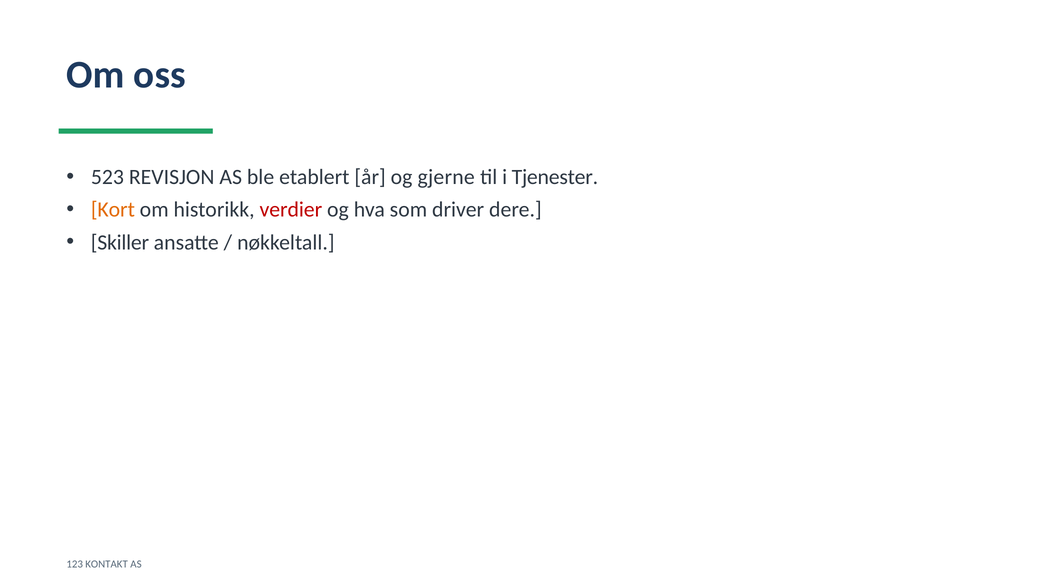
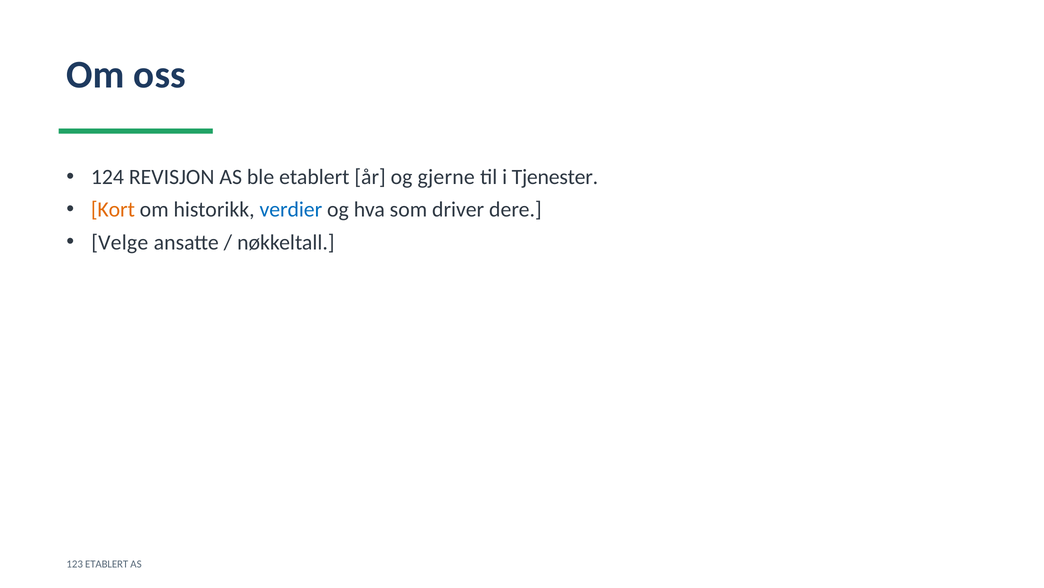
523: 523 -> 124 (107, 177)
verdier colour: red -> blue (291, 209)
Skiller: Skiller -> Velge (120, 242)
123 KONTAKT: KONTAKT -> ETABLERT (107, 563)
